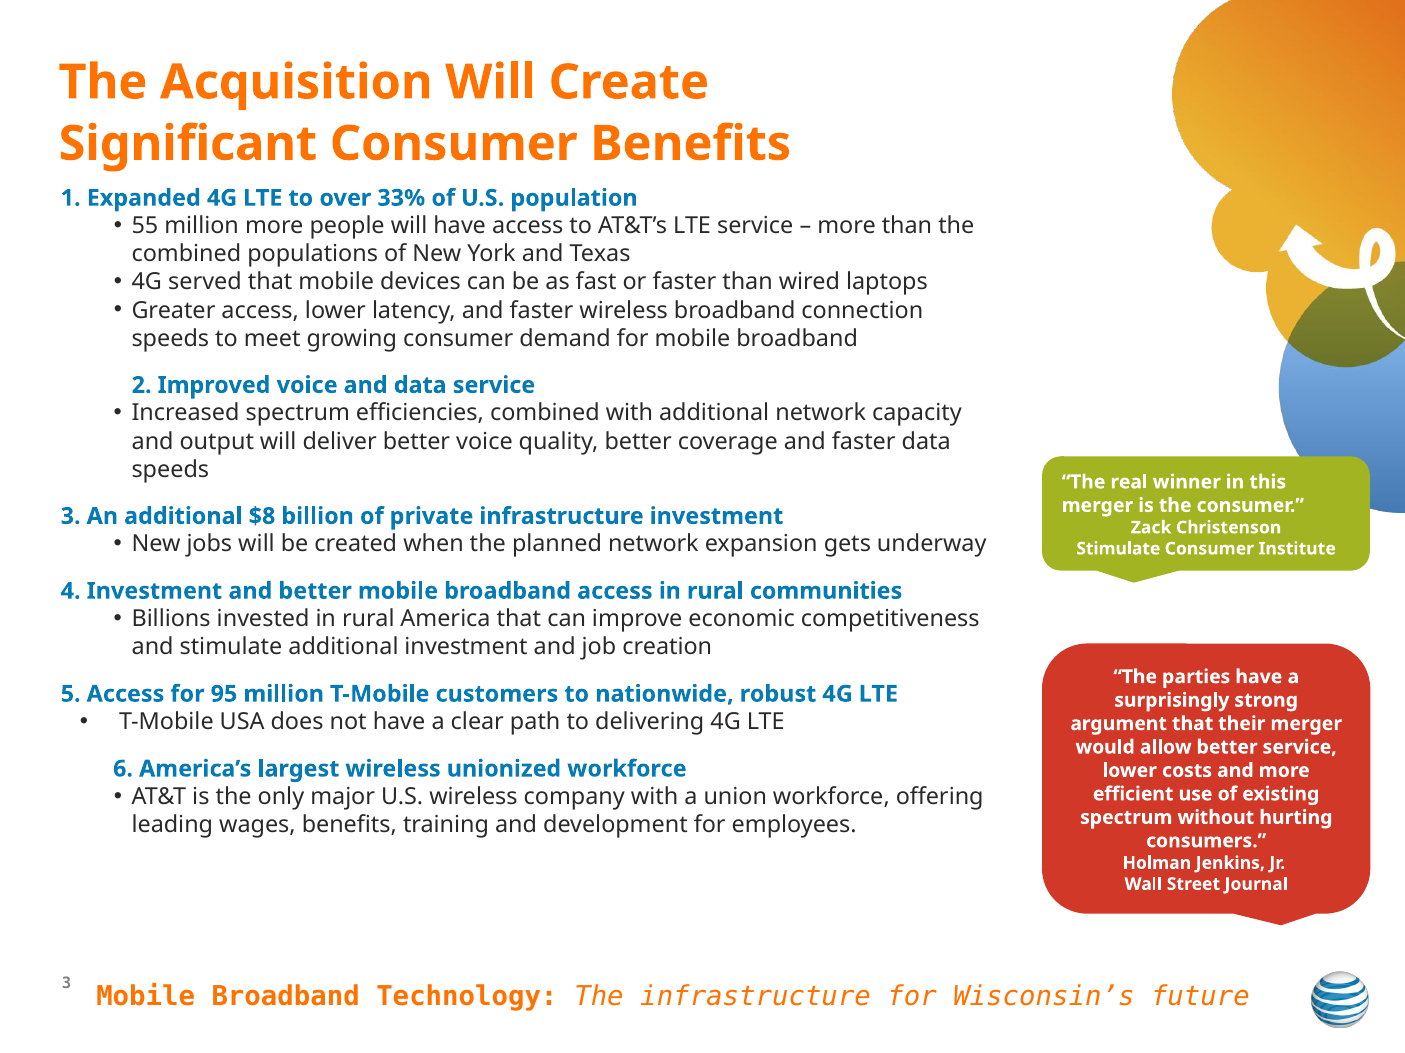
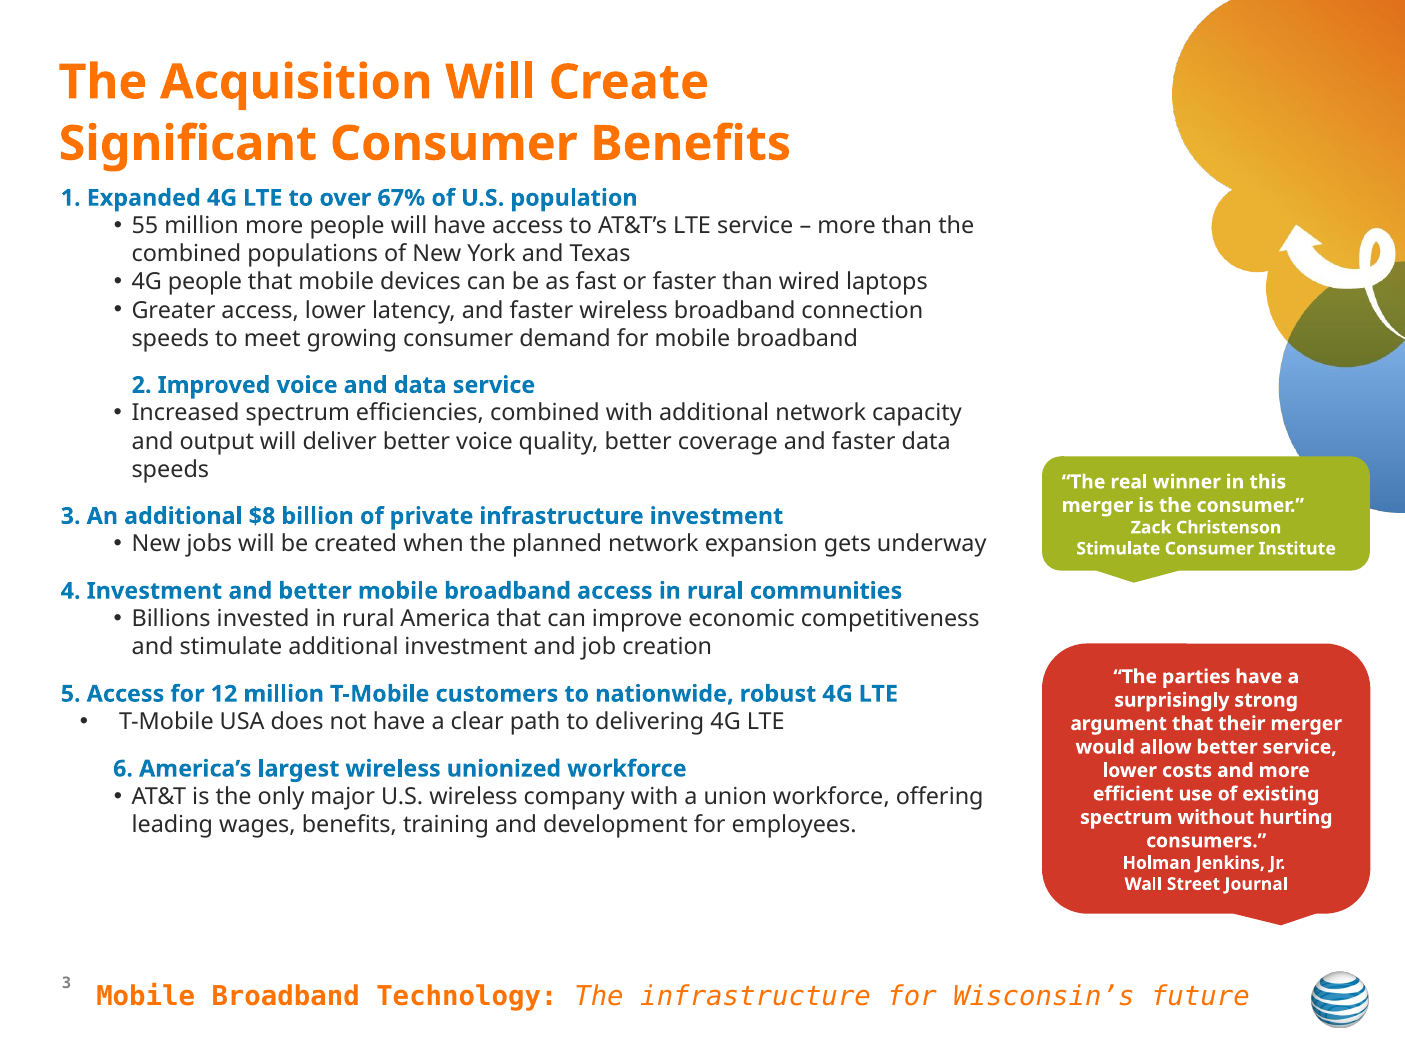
33%: 33% -> 67% (401, 198)
4G served: served -> people (205, 282)
95: 95 -> 12 (224, 694)
